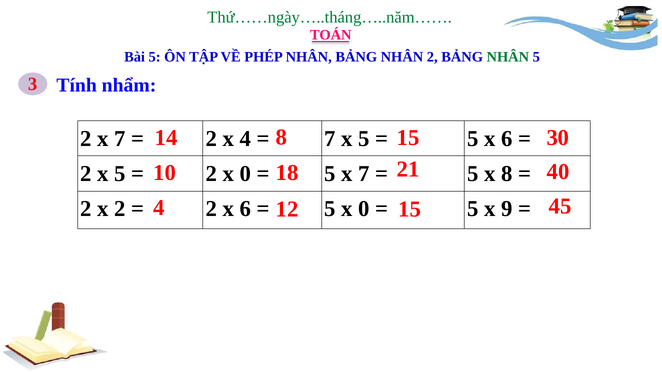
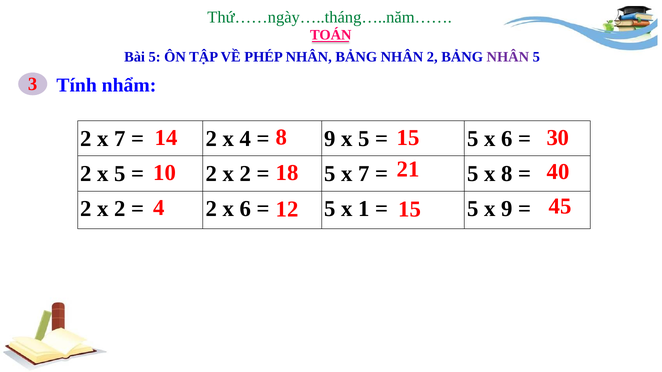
NHÂN colour: green -> purple (508, 57)
7: 7 -> 9 (330, 139)
0: 0 -> 2 (245, 174)
5 x 0: 0 -> 1 (364, 209)
